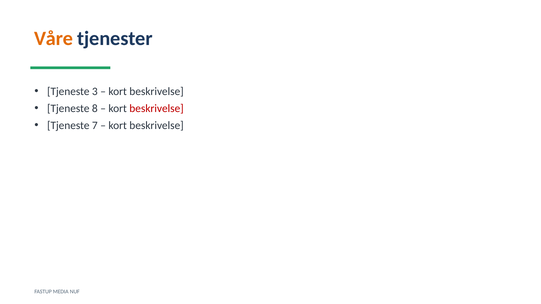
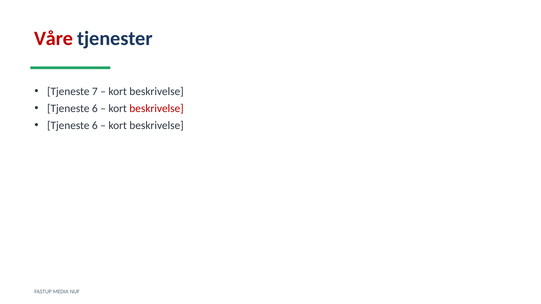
Våre colour: orange -> red (54, 39)
3: 3 -> 7 (95, 92)
8: 8 -> 6 (95, 109)
7: 7 -> 6 (95, 125)
